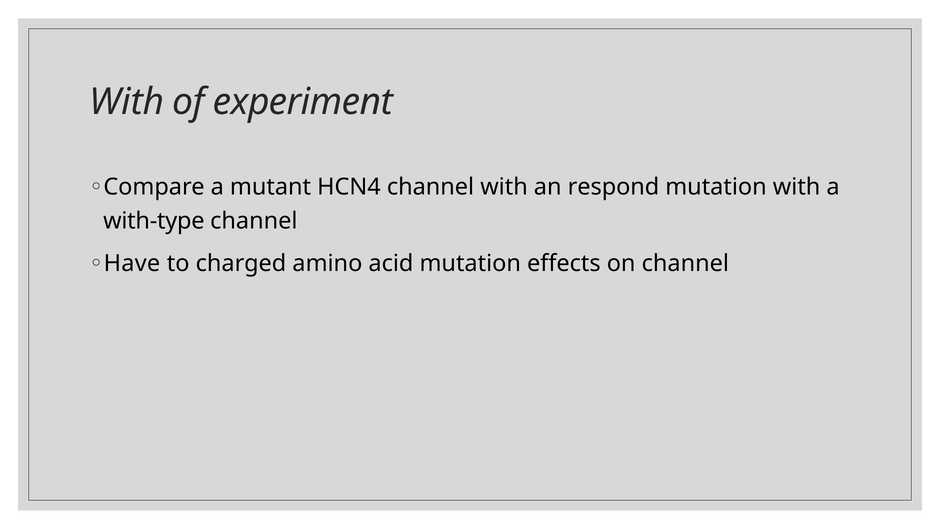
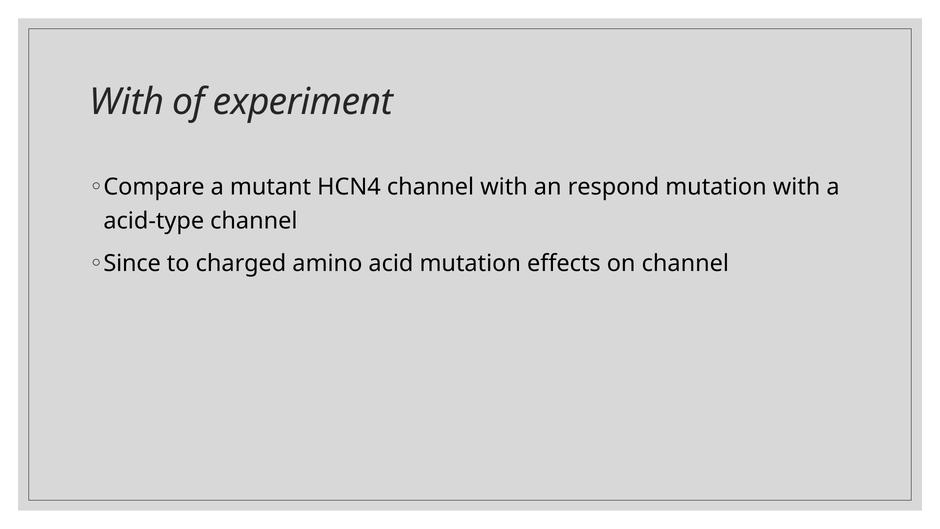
with-type: with-type -> acid-type (154, 221)
Have: Have -> Since (132, 264)
